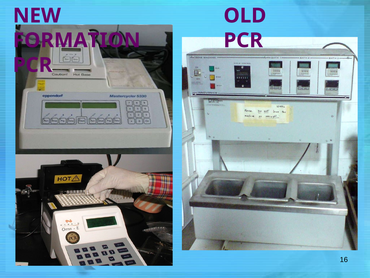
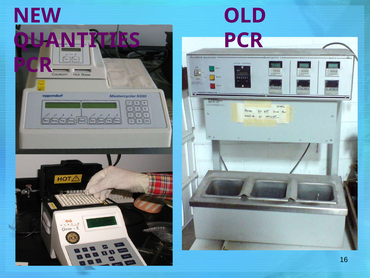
FORMATION: FORMATION -> QUANTITIES (77, 40)
